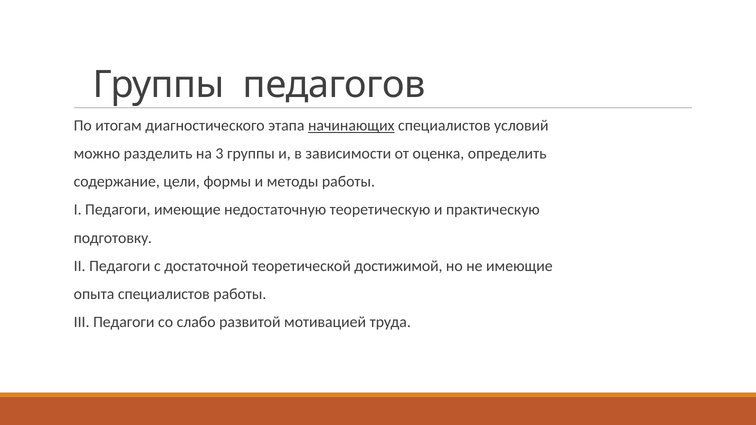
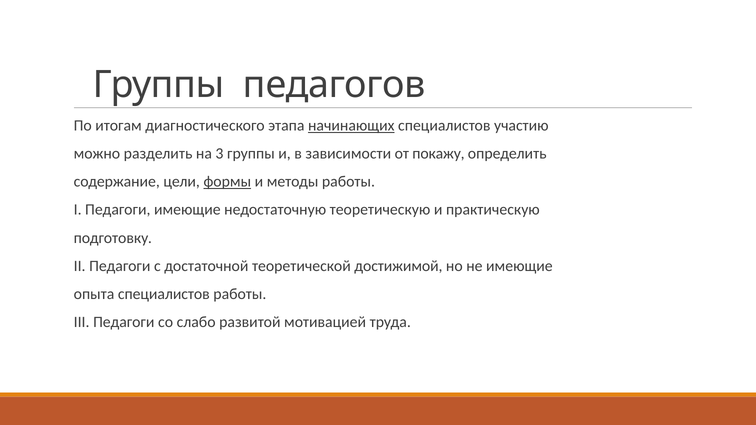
условий: условий -> участию (521, 126)
оценка: оценка -> покажу (439, 154)
формы underline: none -> present (227, 182)
